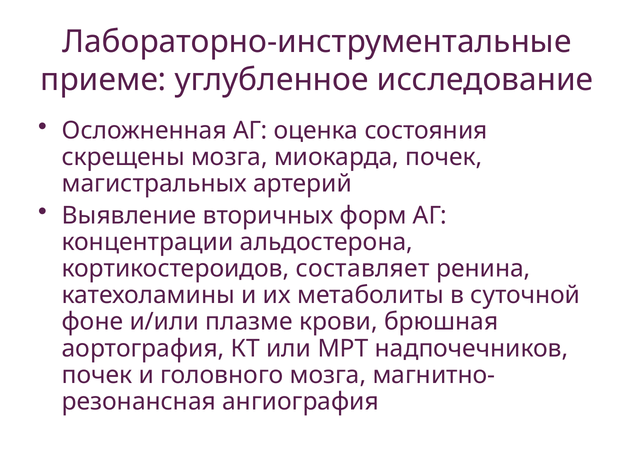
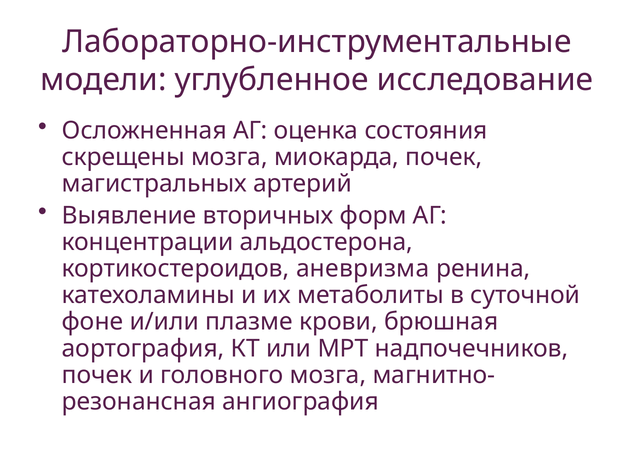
приеме: приеме -> модели (103, 80)
составляет: составляет -> аневризма (363, 269)
